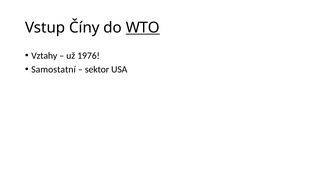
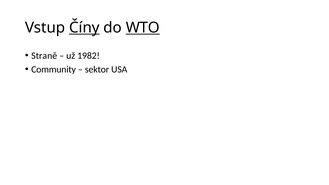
Číny underline: none -> present (84, 28)
Vztahy: Vztahy -> Straně (44, 56)
1976: 1976 -> 1982 (89, 56)
Samostatní: Samostatní -> Community (54, 69)
